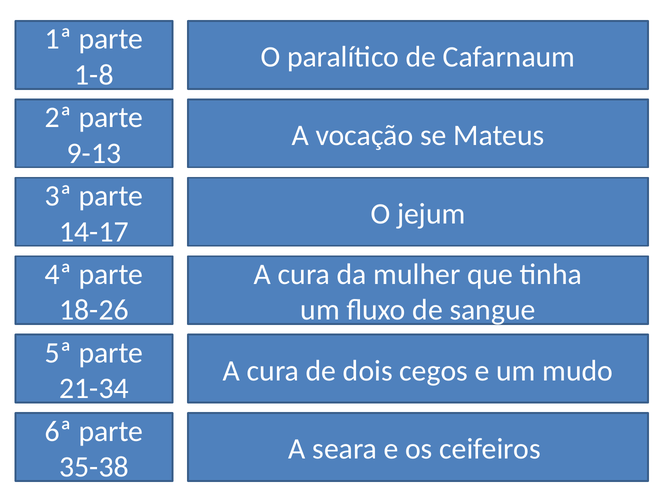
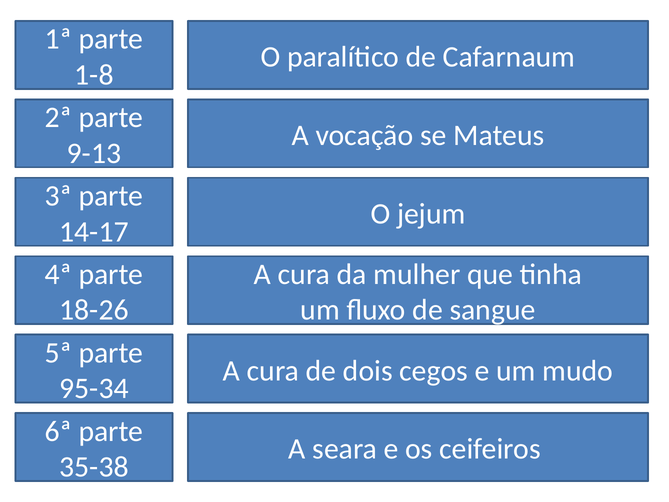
21-34: 21-34 -> 95-34 (94, 388)
